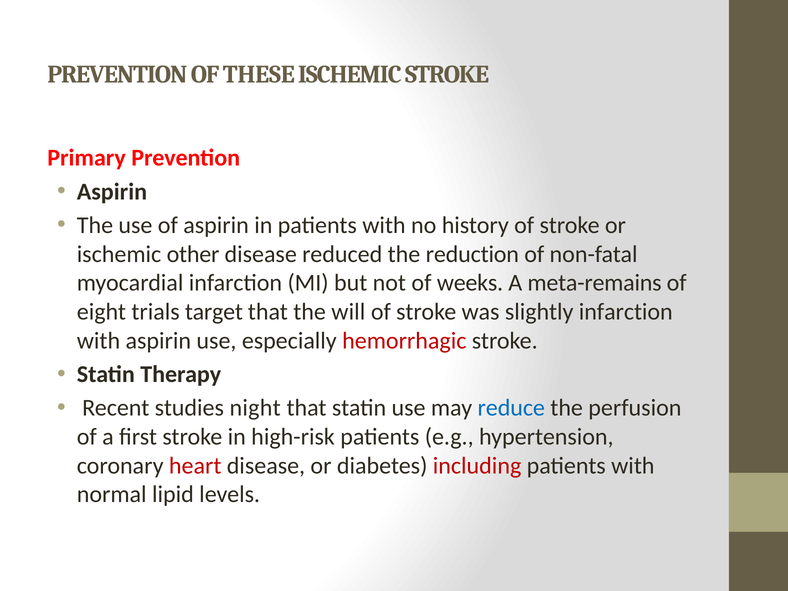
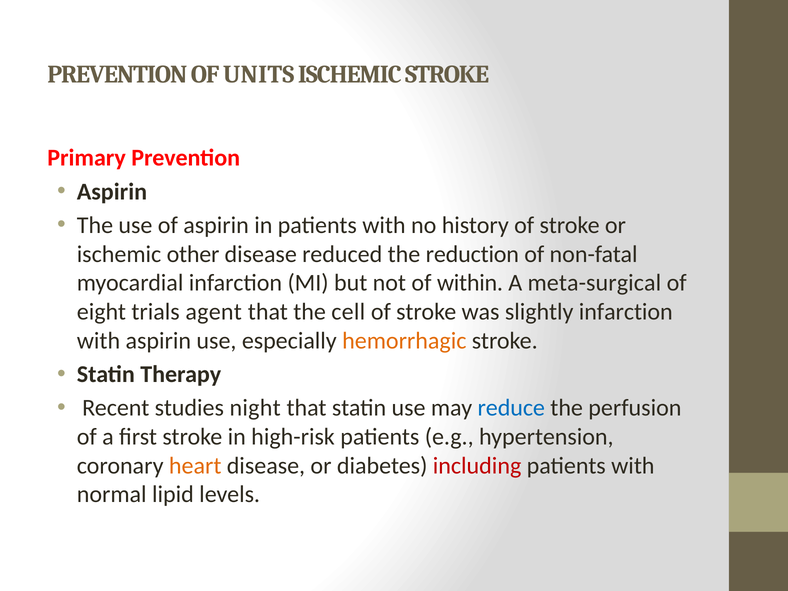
THESE: THESE -> UNITS (259, 75)
weeks: weeks -> within (470, 283)
meta-remains: meta-remains -> meta-surgical (594, 283)
target: target -> agent (214, 312)
will: will -> cell (348, 312)
hemorrhagic colour: red -> orange (404, 341)
heart colour: red -> orange (195, 466)
